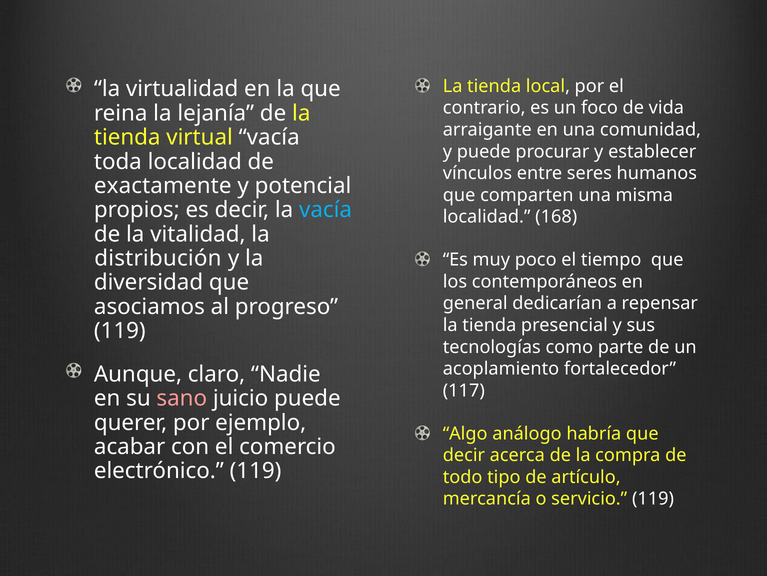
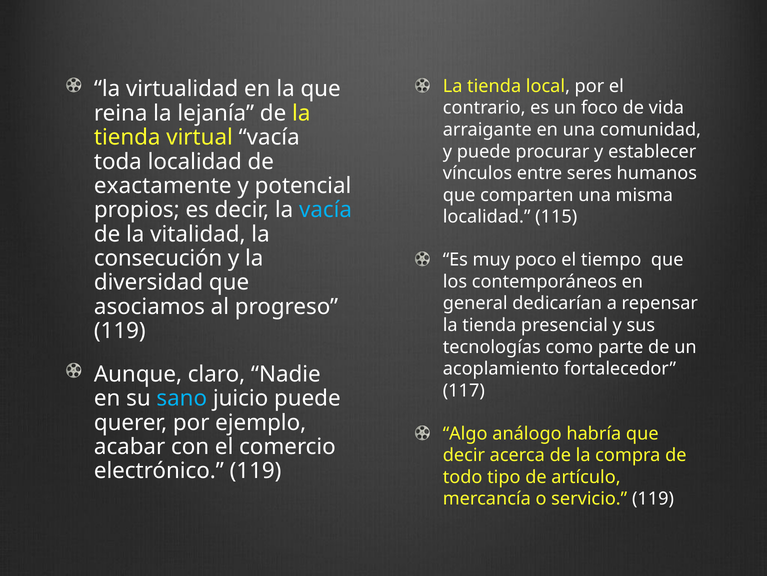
168: 168 -> 115 (556, 217)
distribución: distribución -> consecución (158, 258)
sano colour: pink -> light blue (182, 398)
